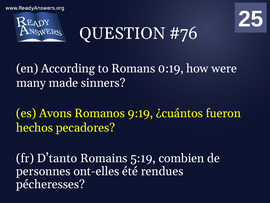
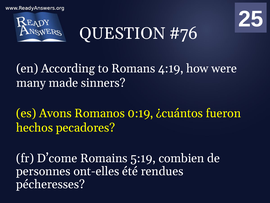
0:19: 0:19 -> 4:19 (171, 68)
9:19: 9:19 -> 0:19 (140, 113)
D’tanto: D’tanto -> D’come (57, 158)
